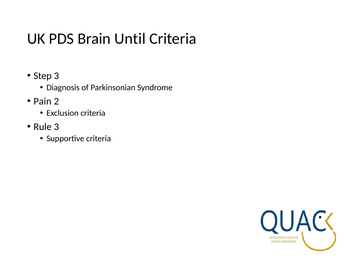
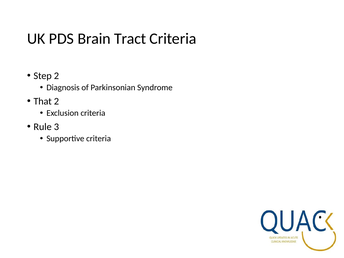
Until: Until -> Tract (130, 39)
Step 3: 3 -> 2 (56, 76)
Pain: Pain -> That (43, 101)
